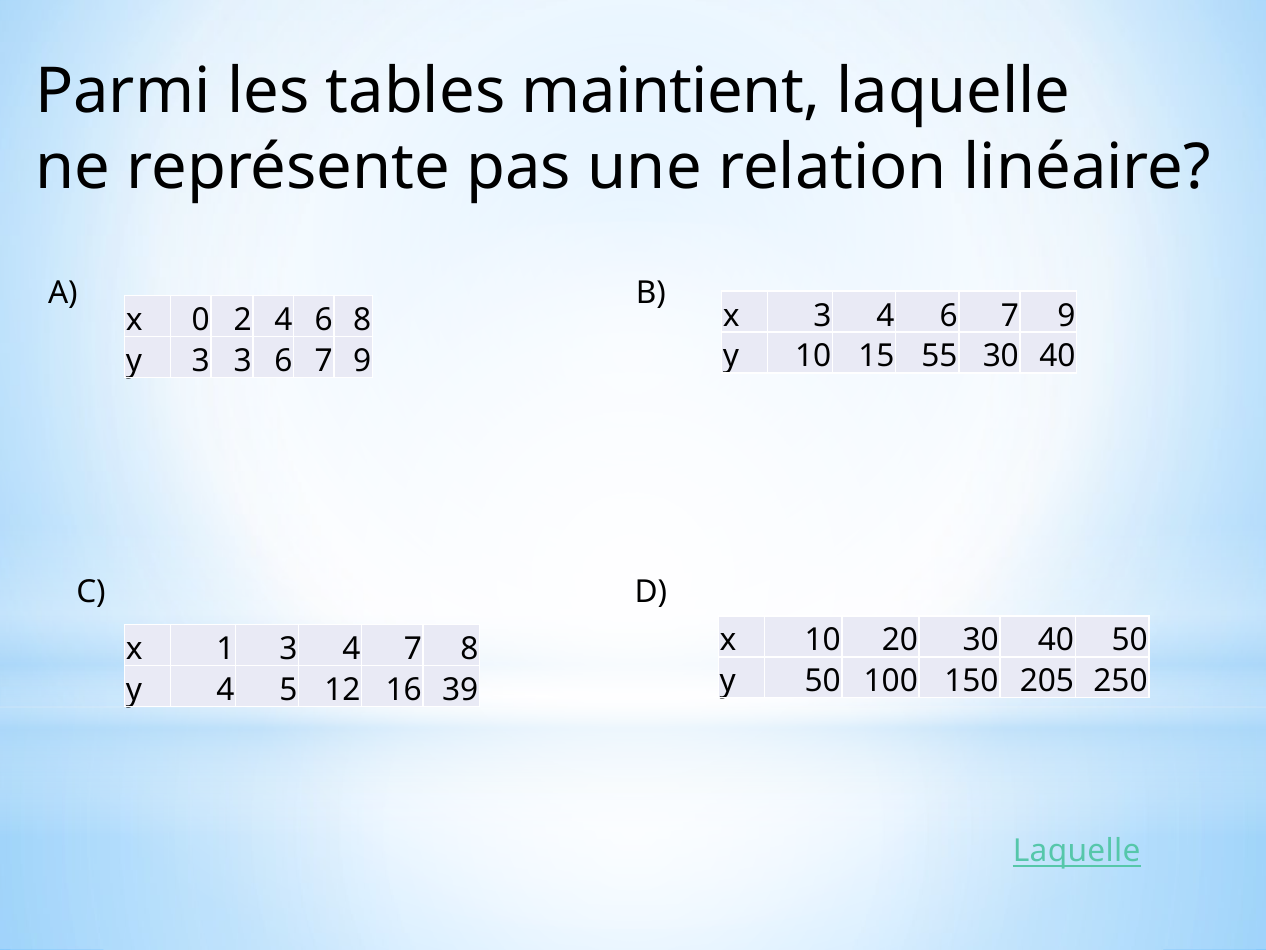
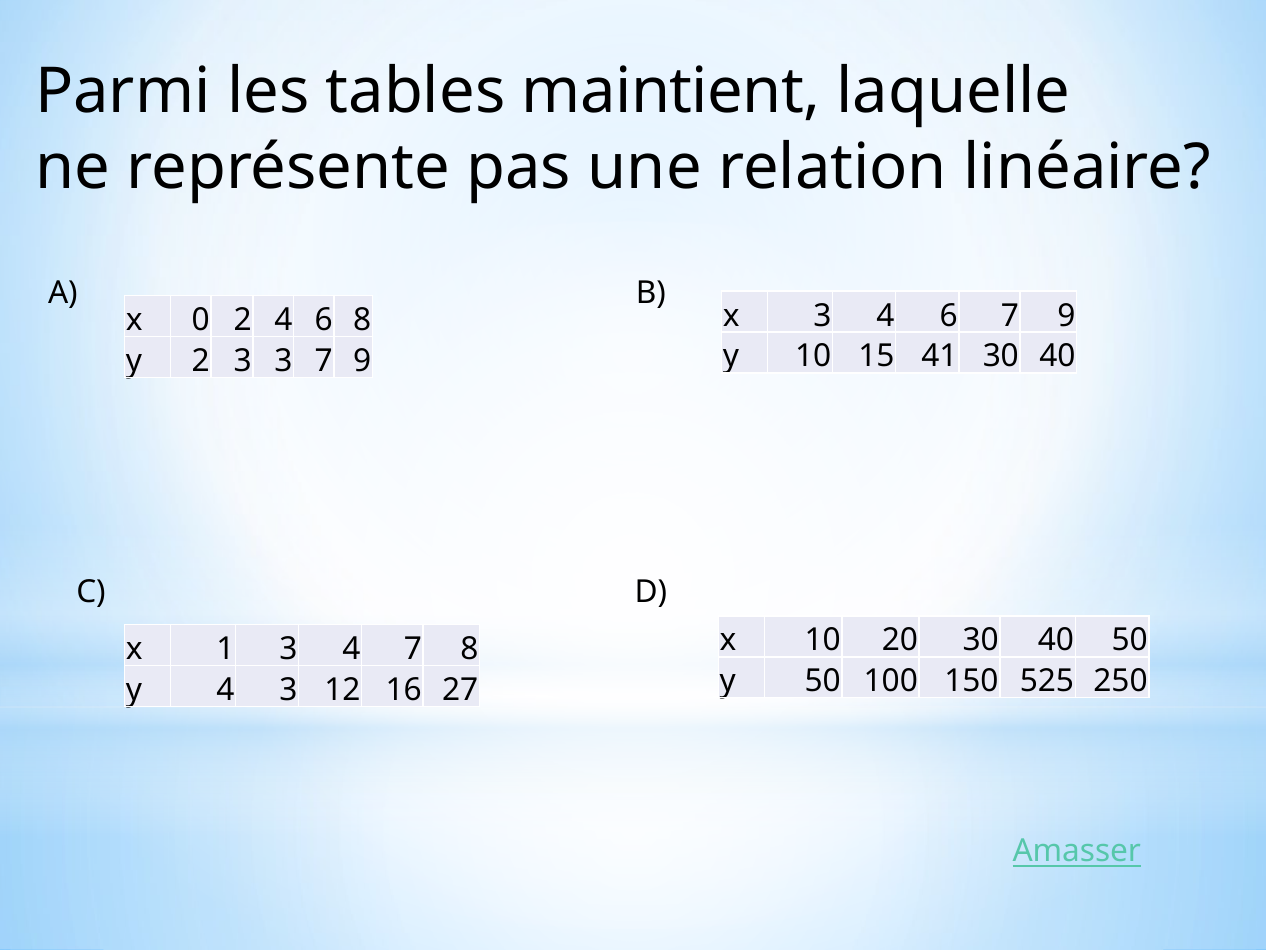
55: 55 -> 41 (940, 356)
y 3: 3 -> 2 (201, 361)
3 6: 6 -> 3 (283, 361)
205: 205 -> 525 (1047, 681)
4 5: 5 -> 3 (288, 690)
39: 39 -> 27 (460, 690)
Laquelle: Laquelle -> Amasser (1077, 851)
